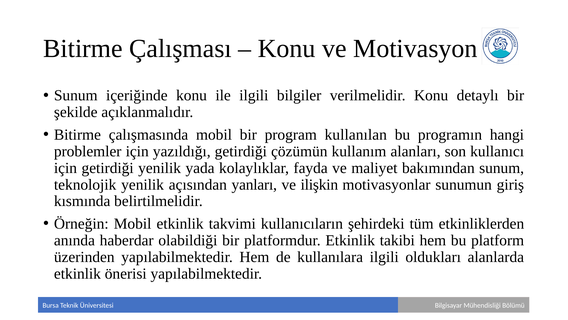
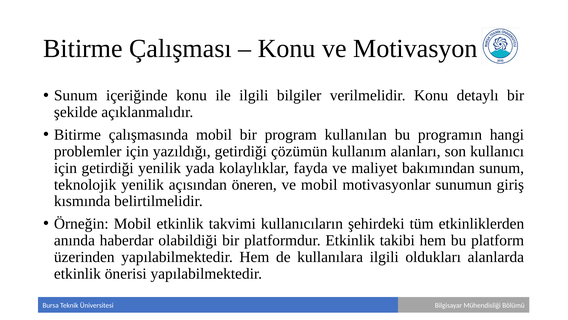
yanları: yanları -> öneren (254, 184)
ve ilişkin: ilişkin -> mobil (319, 184)
